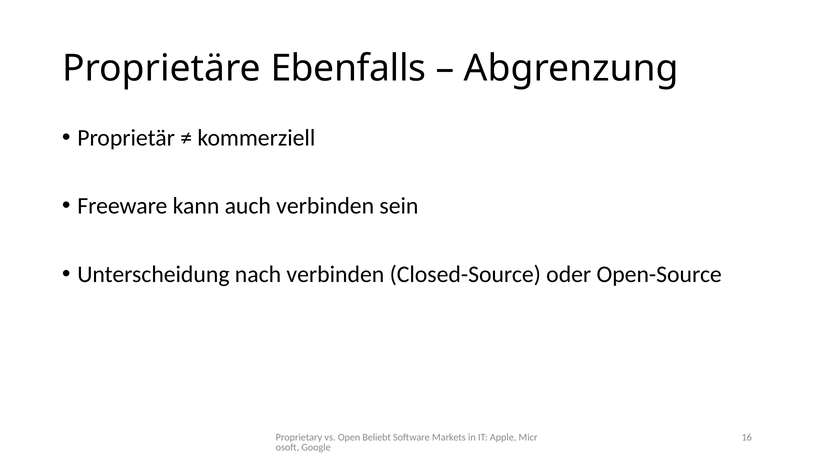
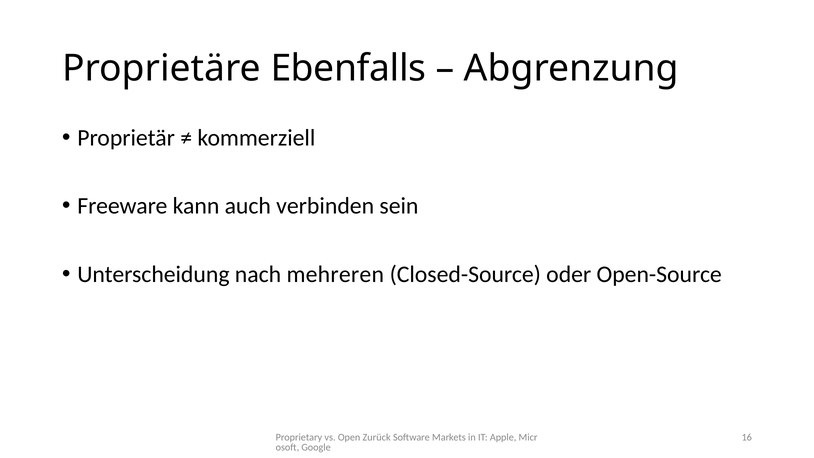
nach verbinden: verbinden -> mehreren (335, 274)
Beliebt: Beliebt -> Zurück (377, 437)
